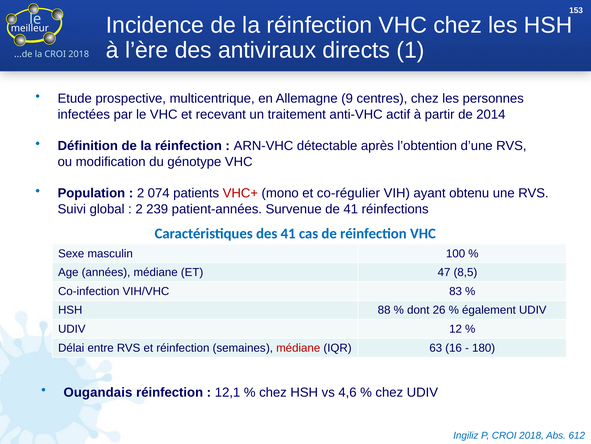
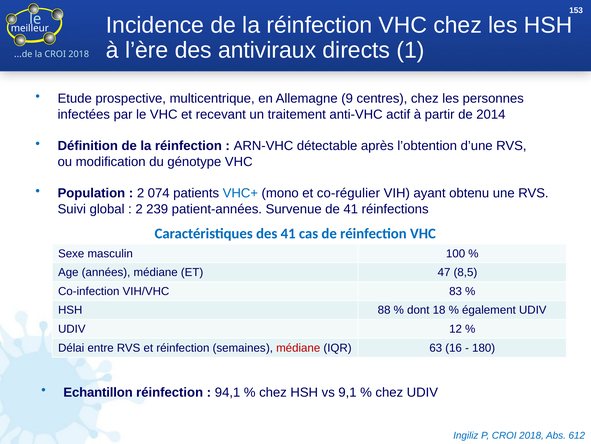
VHC+ colour: red -> blue (240, 193)
26: 26 -> 18 (439, 310)
Ougandais: Ougandais -> Echantillon (98, 392)
12,1: 12,1 -> 94,1 (228, 392)
4,6: 4,6 -> 9,1 (347, 392)
